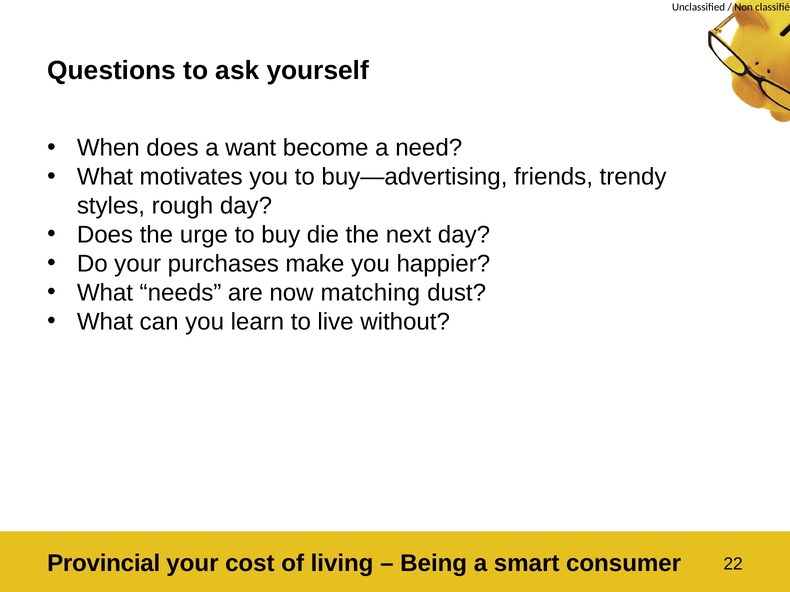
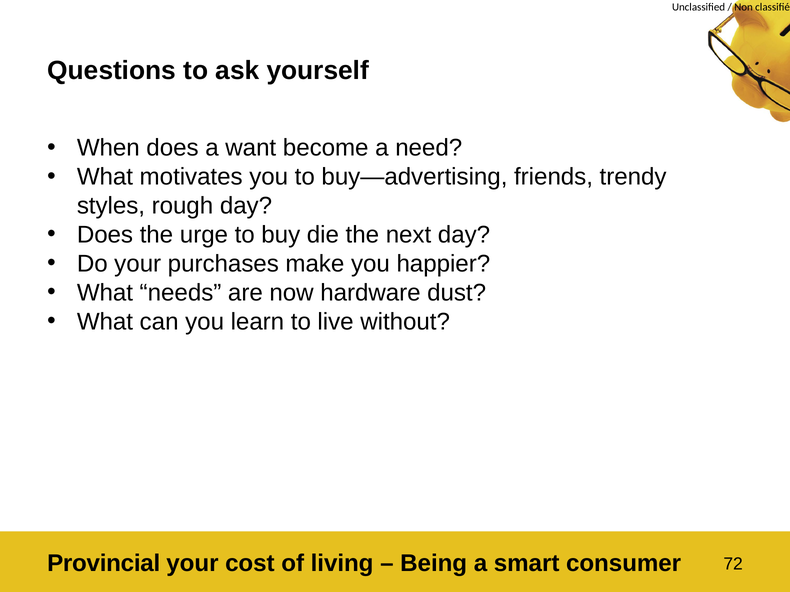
matching: matching -> hardware (370, 293)
22: 22 -> 72 (733, 564)
